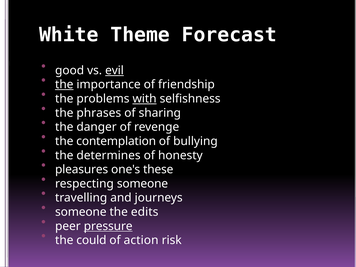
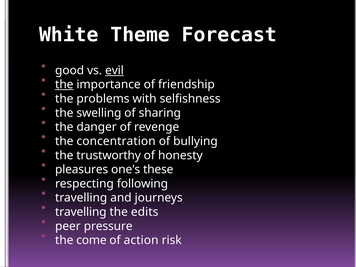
with underline: present -> none (145, 99)
phrases: phrases -> swelling (99, 113)
contemplation: contemplation -> concentration (116, 141)
determines: determines -> trustworthy (109, 155)
respecting someone: someone -> following (142, 184)
someone: someone -> travelling (81, 212)
pressure underline: present -> none (108, 226)
could: could -> come (91, 240)
